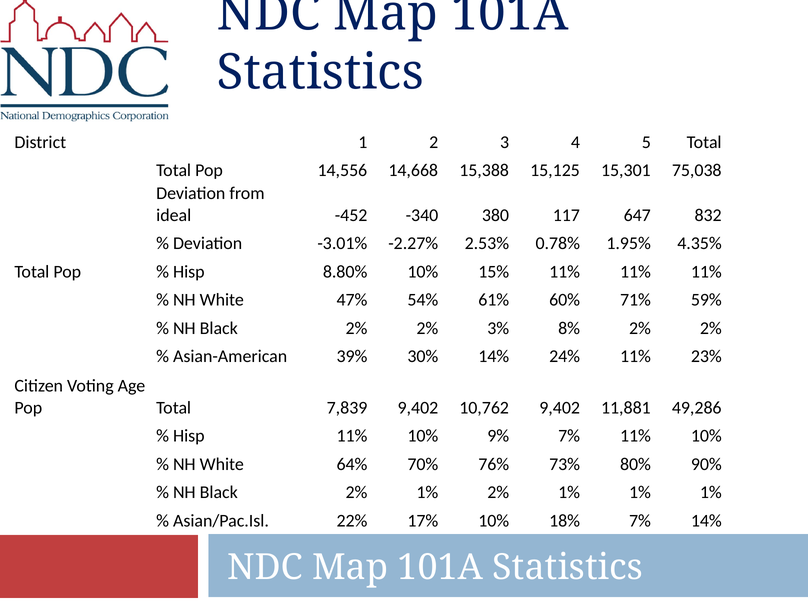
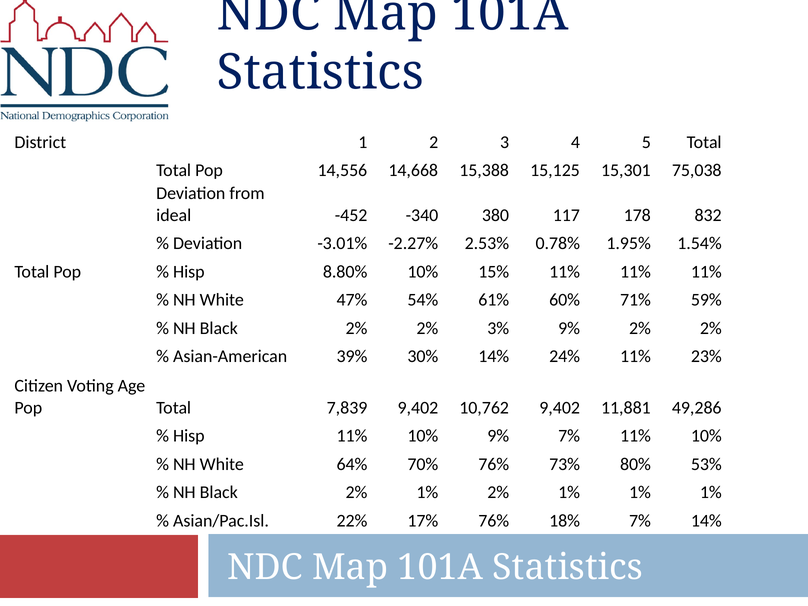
647: 647 -> 178 (637, 215)
4.35%: 4.35% -> 1.54% (700, 243)
3% 8%: 8% -> 9% (569, 328)
90%: 90% -> 53% (706, 464)
17% 10%: 10% -> 76% (494, 521)
